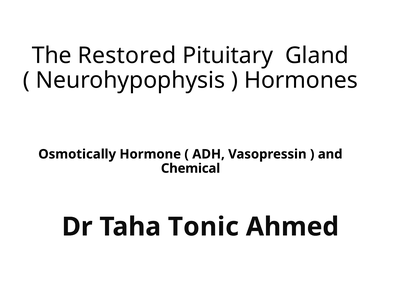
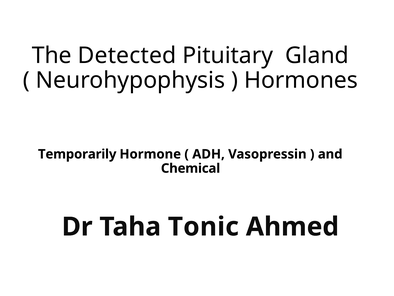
Restored: Restored -> Detected (127, 55)
Osmotically: Osmotically -> Temporarily (77, 154)
